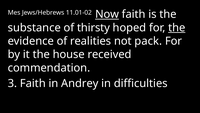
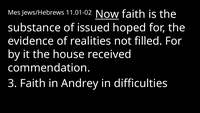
thirsty: thirsty -> issued (93, 28)
the underline: present -> none (177, 28)
pack: pack -> filled (148, 41)
